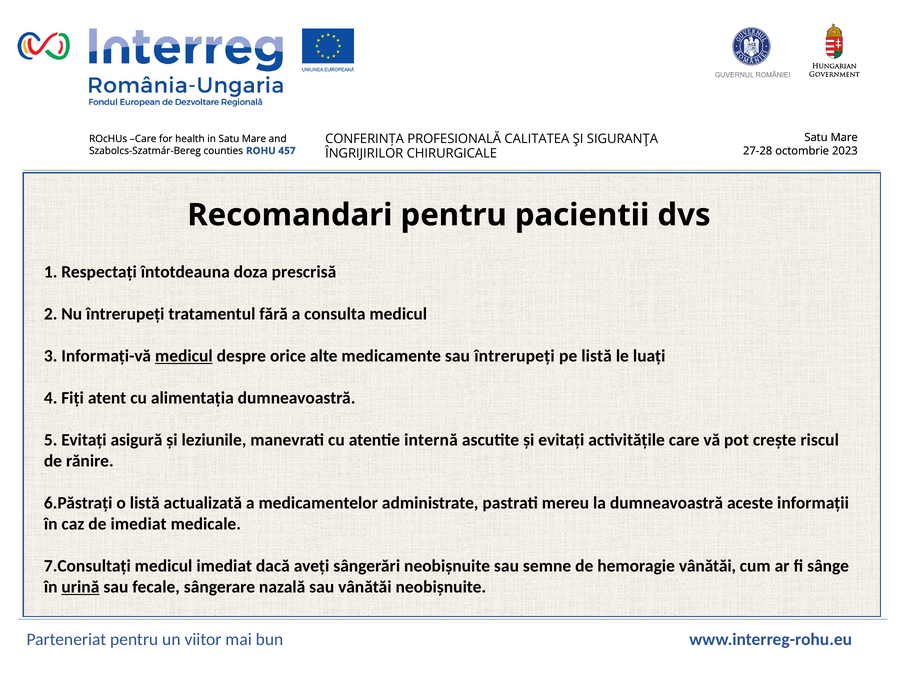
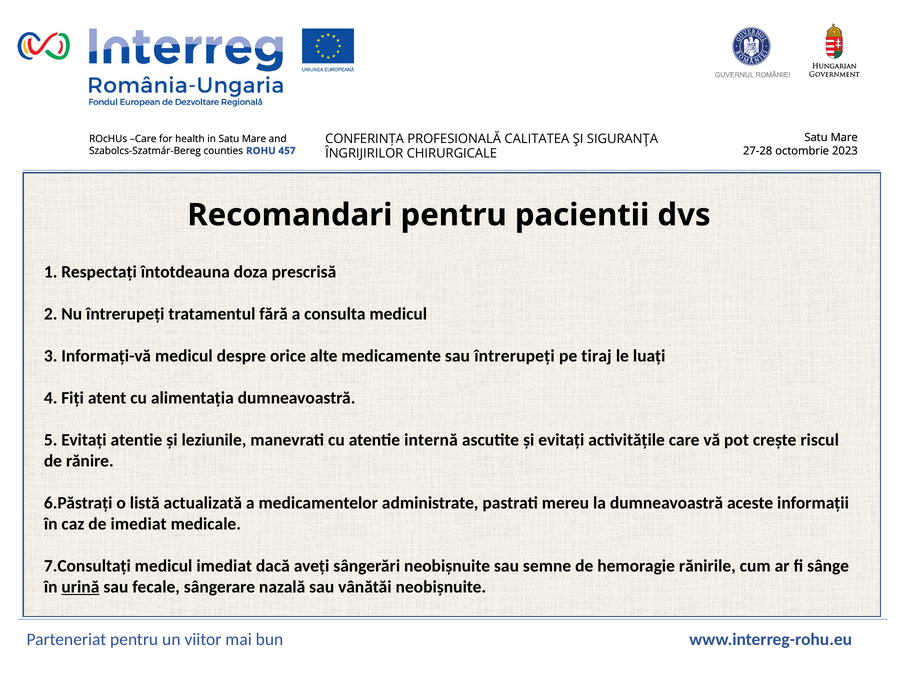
medicul underline: present -> none (184, 356)
pe listă: listă -> tiraj (596, 356)
Evitați asigură: asigură -> atentie (136, 440)
hemoragie vânătăi: vânătăi -> rănirile (707, 566)
